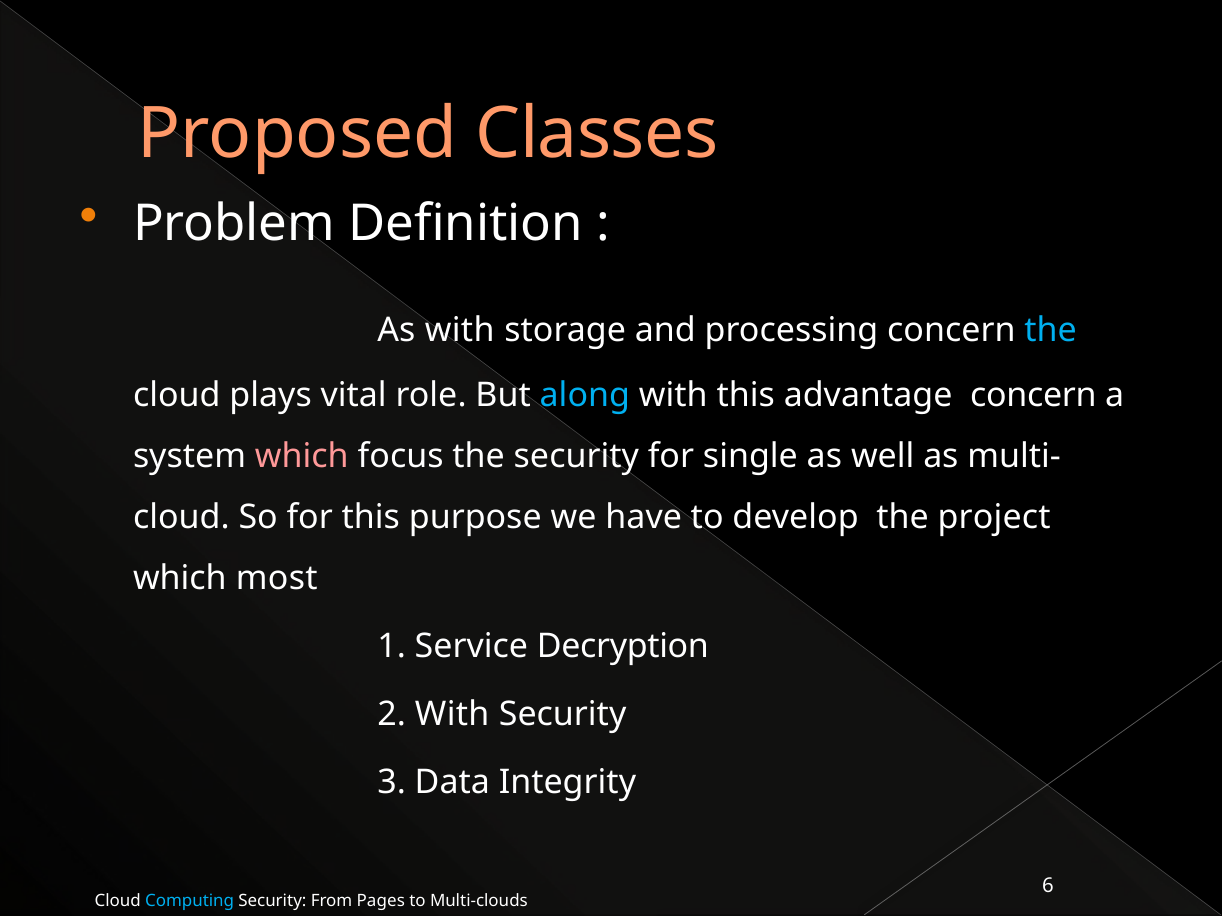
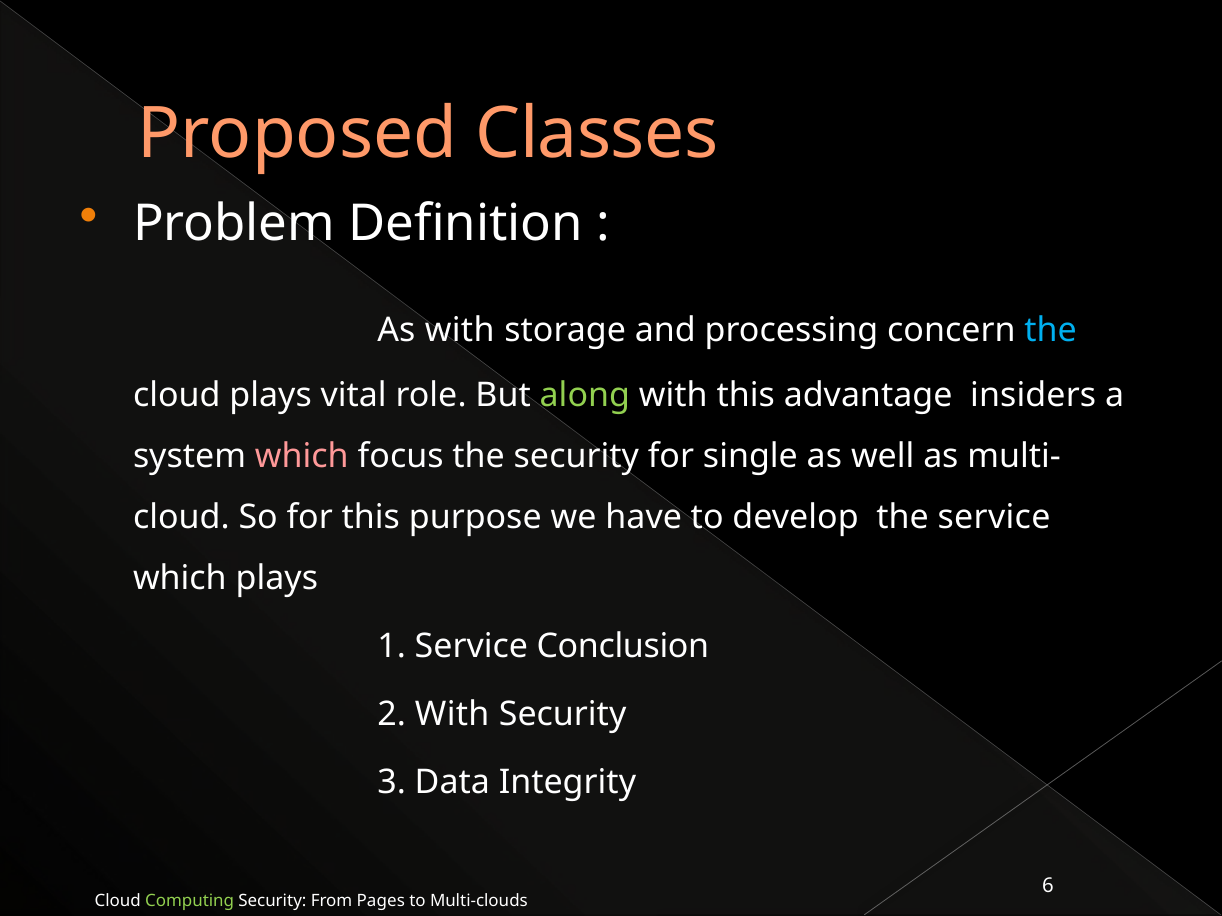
along colour: light blue -> light green (585, 395)
advantage concern: concern -> insiders (1033, 395)
the project: project -> service (994, 518)
which most: most -> plays (277, 579)
Decryption: Decryption -> Conclusion (623, 647)
Computing colour: light blue -> light green (190, 901)
